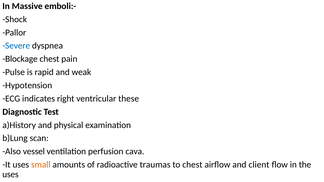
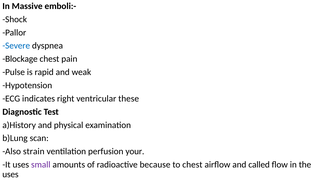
vessel: vessel -> strain (34, 152)
cava: cava -> your (135, 152)
small colour: orange -> purple (41, 165)
traumas: traumas -> because (155, 165)
client: client -> called (259, 165)
